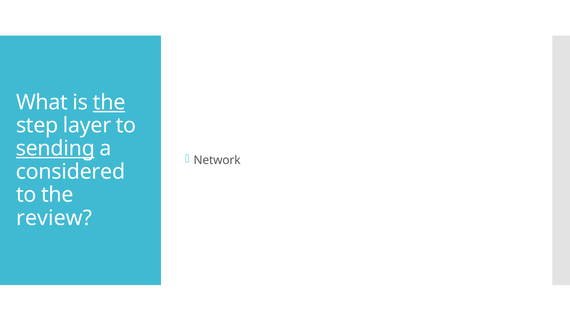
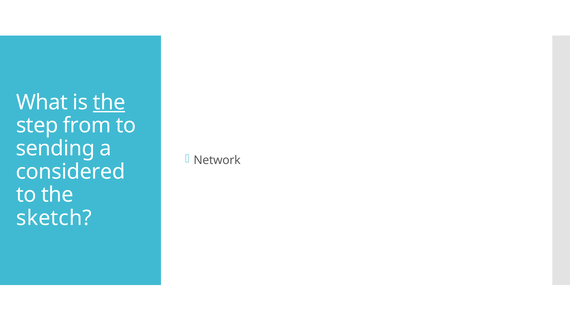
layer: layer -> from (87, 125)
sending underline: present -> none (55, 148)
review: review -> sketch (54, 218)
